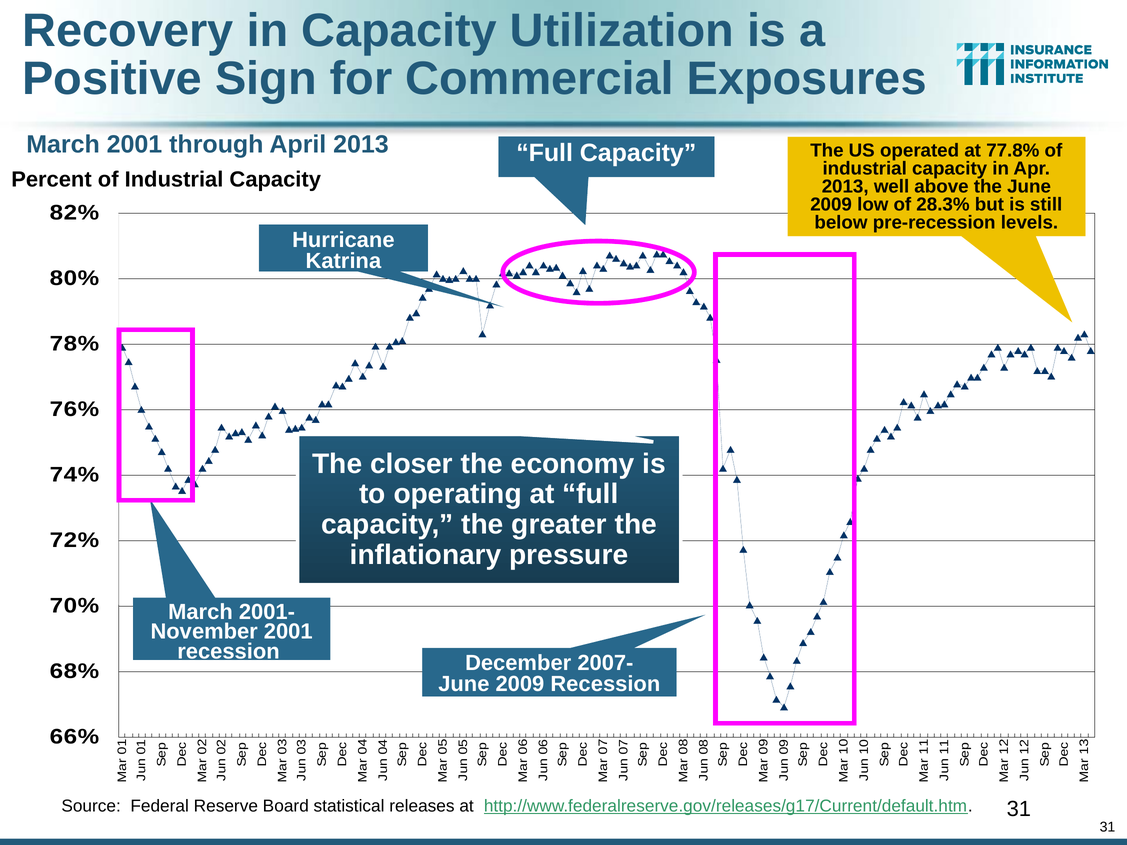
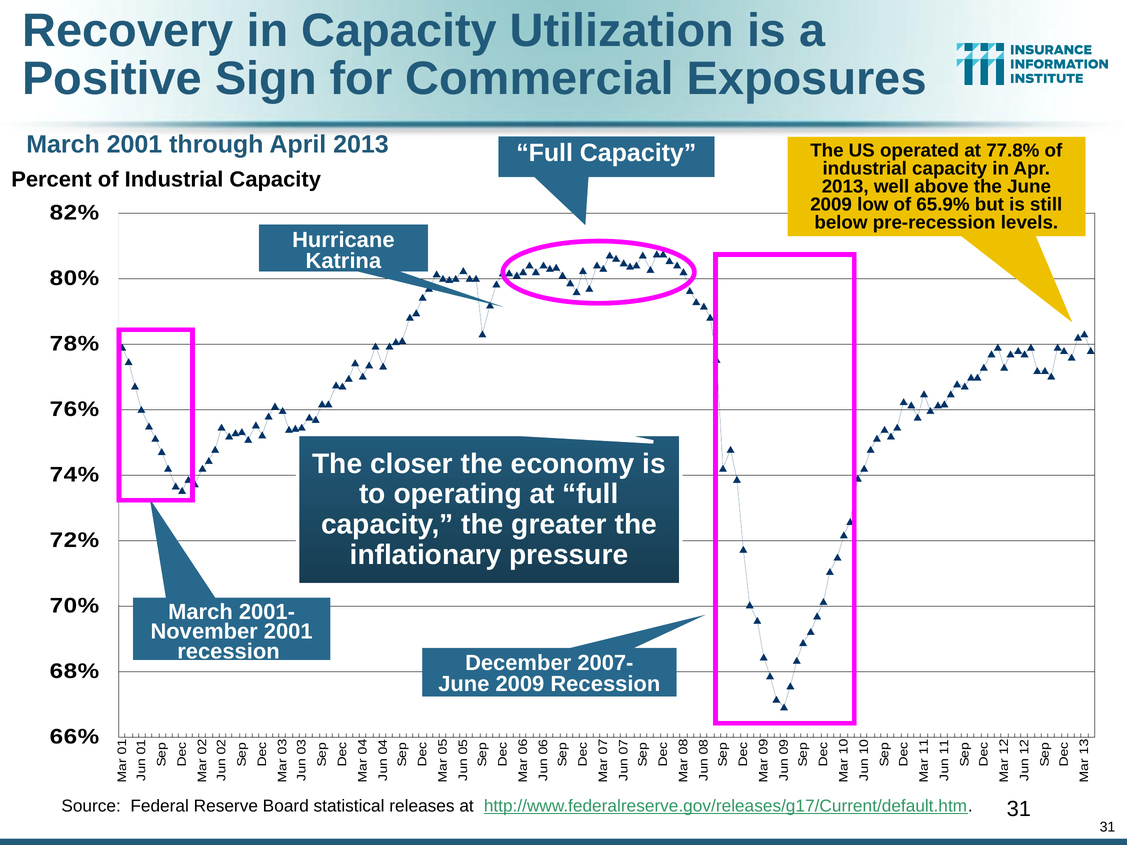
28.3%: 28.3% -> 65.9% (943, 205)
